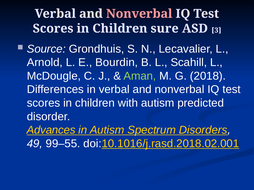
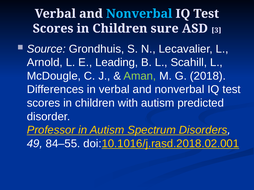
Nonverbal colour: pink -> light blue (139, 14)
Bourdin: Bourdin -> Leading (117, 63)
Advances: Advances -> Professor (51, 130)
99–55: 99–55 -> 84–55 (63, 144)
